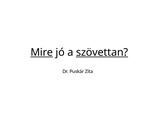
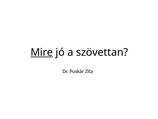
szövettan underline: present -> none (102, 52)
